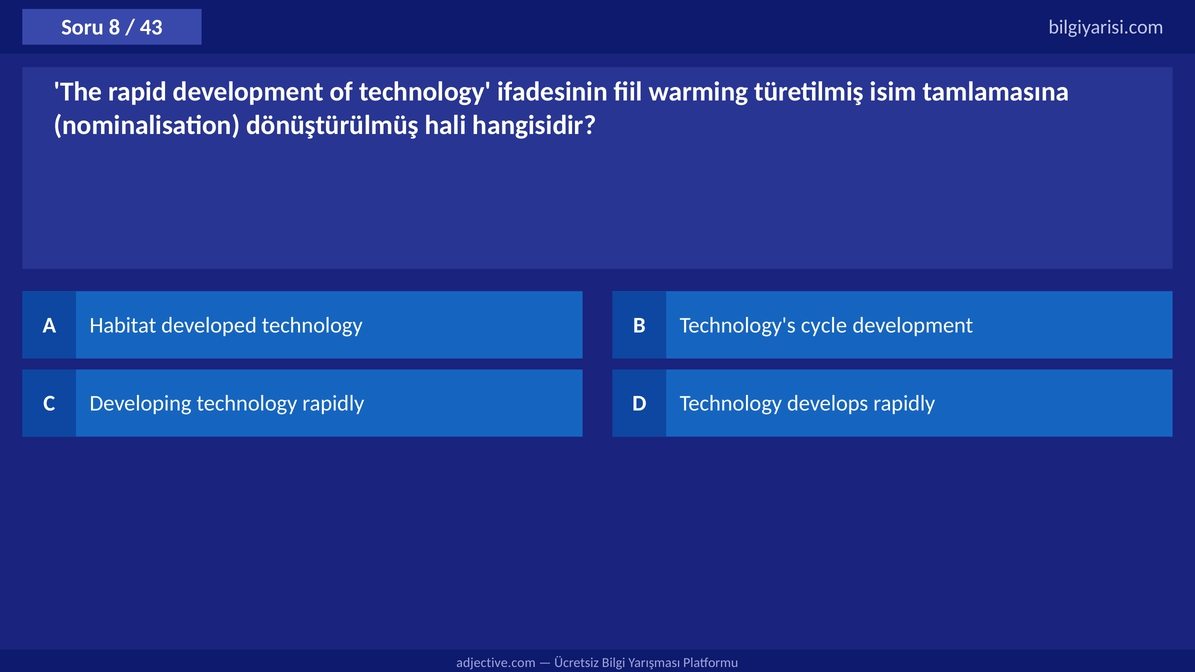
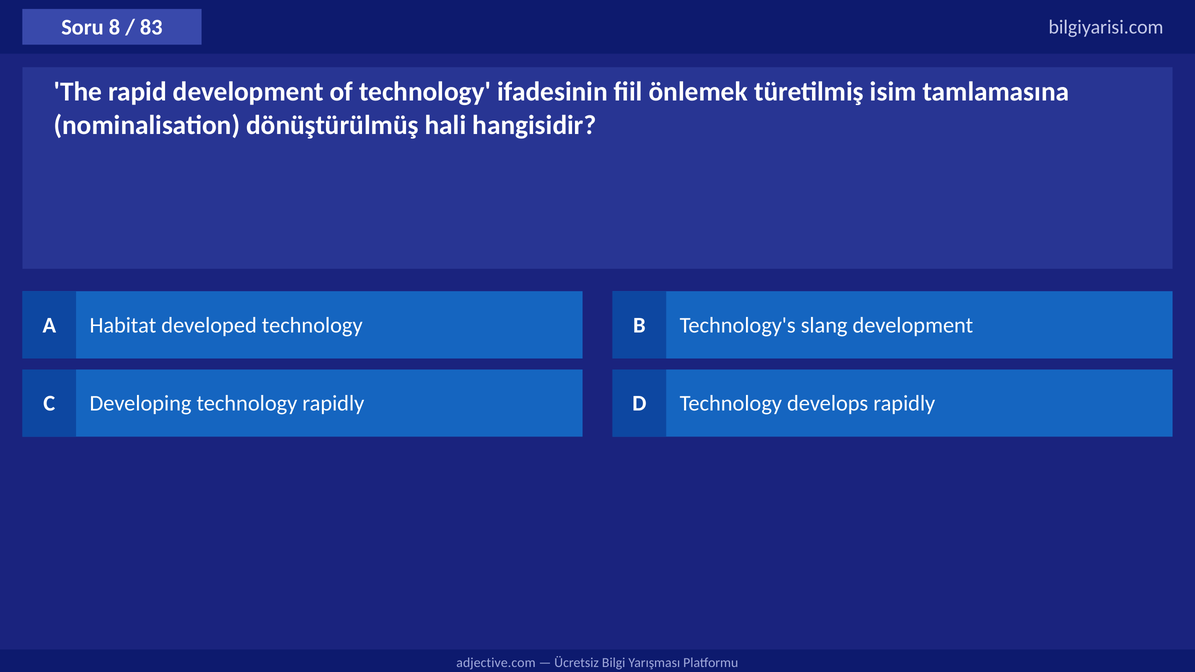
43: 43 -> 83 (151, 27)
warming: warming -> önlemek (698, 92)
cycle: cycle -> slang (824, 325)
